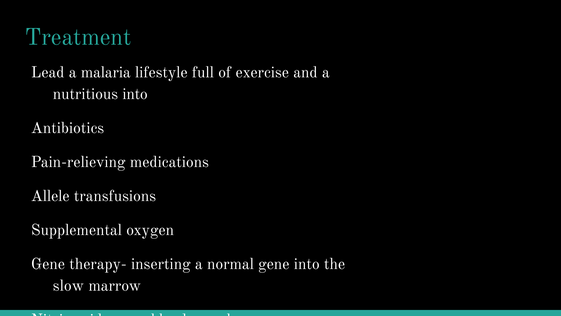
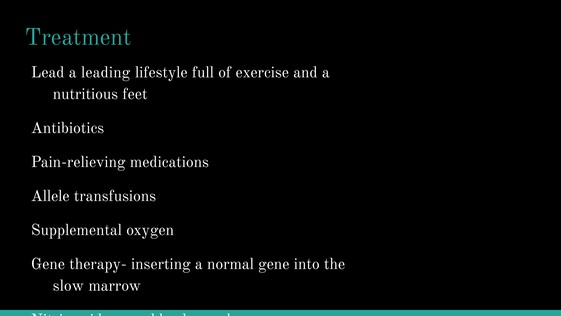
malaria: malaria -> leading (106, 72)
nutritious into: into -> feet (135, 94)
